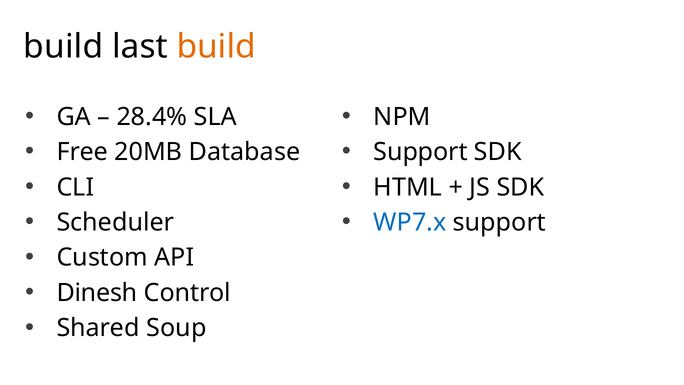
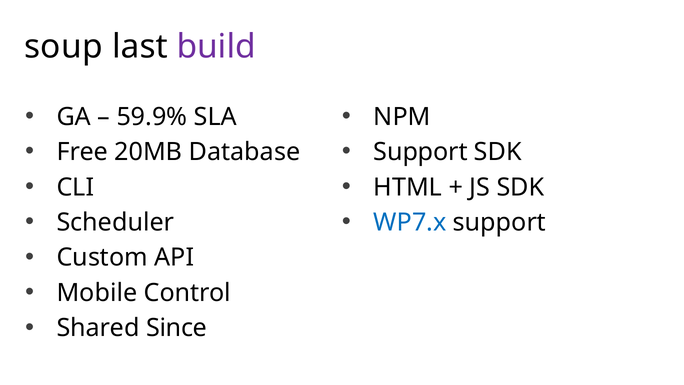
build: build -> soup (63, 47)
build colour: orange -> purple (216, 47)
28.4%: 28.4% -> 59.9% (152, 117)
Dinesh: Dinesh -> Mobile (97, 293)
Soup: Soup -> Since (177, 328)
